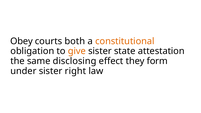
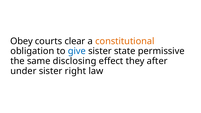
both: both -> clear (75, 41)
give colour: orange -> blue (77, 51)
attestation: attestation -> permissive (161, 51)
form: form -> after (157, 61)
